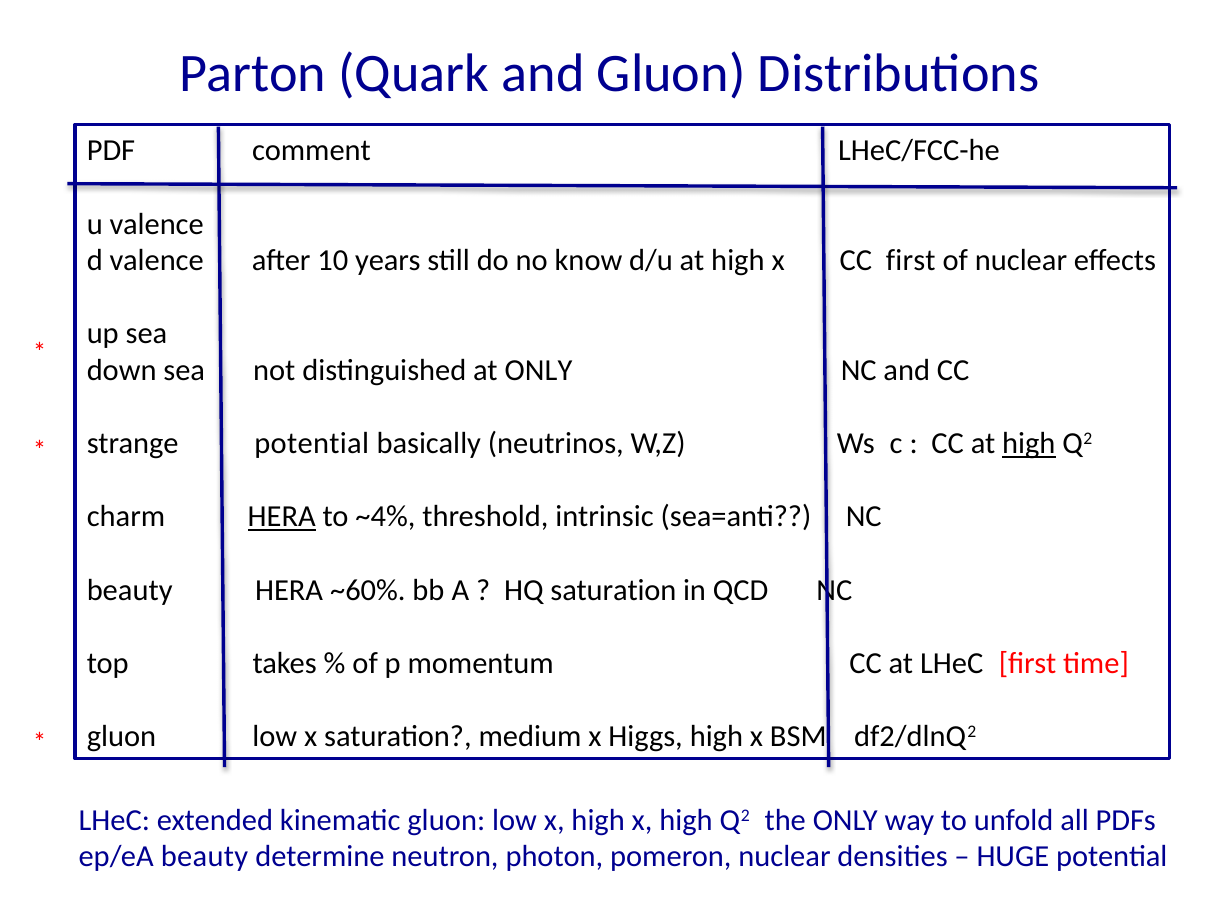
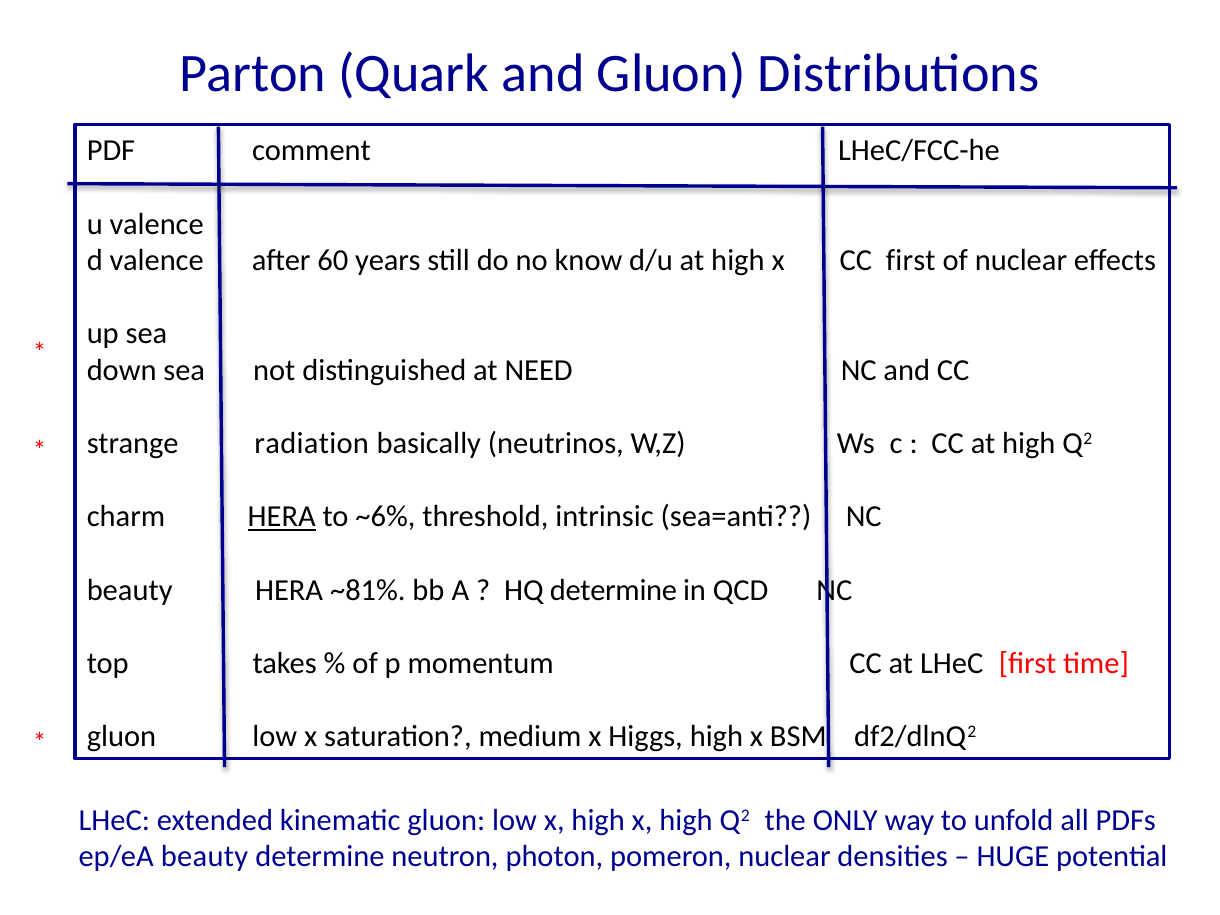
10: 10 -> 60 (333, 261)
at ONLY: ONLY -> NEED (539, 370)
strange potential: potential -> radiation (312, 444)
high underline: present -> none (1029, 444)
~4%: ~4% -> ~6% (385, 517)
~60%: ~60% -> ~81% (368, 590)
HQ saturation: saturation -> determine (613, 590)
